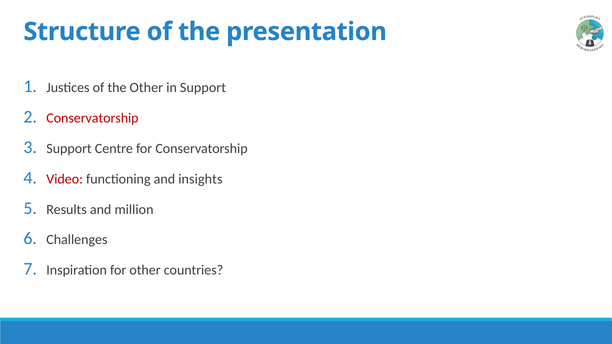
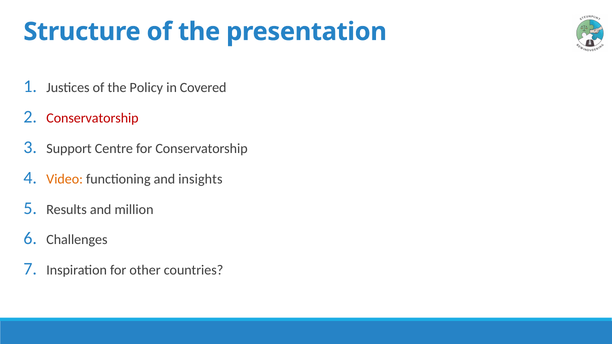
the Other: Other -> Policy (146, 88)
in Support: Support -> Covered (203, 88)
Video colour: red -> orange (65, 179)
